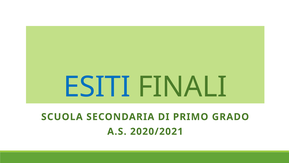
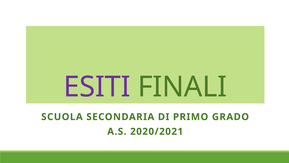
ESITI colour: blue -> purple (97, 87)
